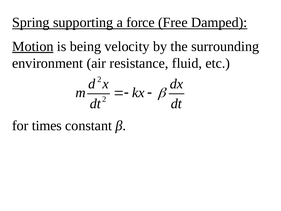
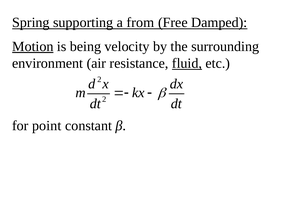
force: force -> from (140, 23)
fluid underline: none -> present (187, 63)
times: times -> point (47, 126)
